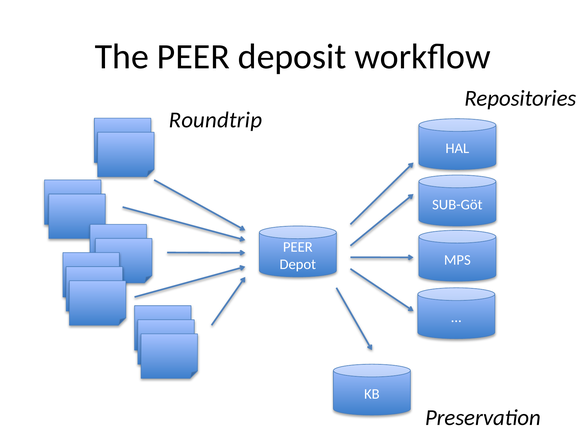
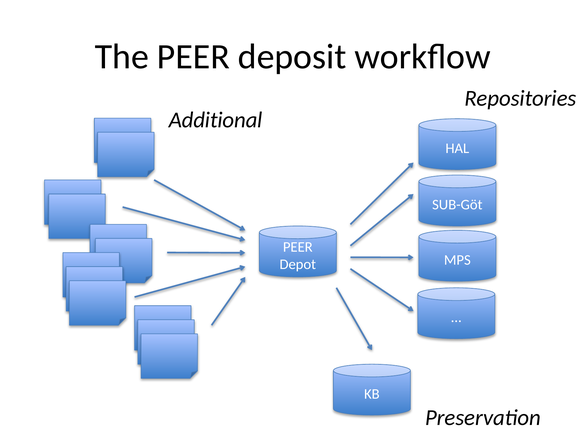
Roundtrip: Roundtrip -> Additional (216, 120)
